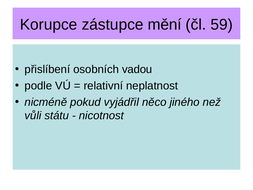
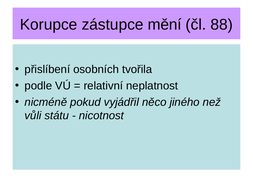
59: 59 -> 88 (222, 24)
vadou: vadou -> tvořila (137, 69)
